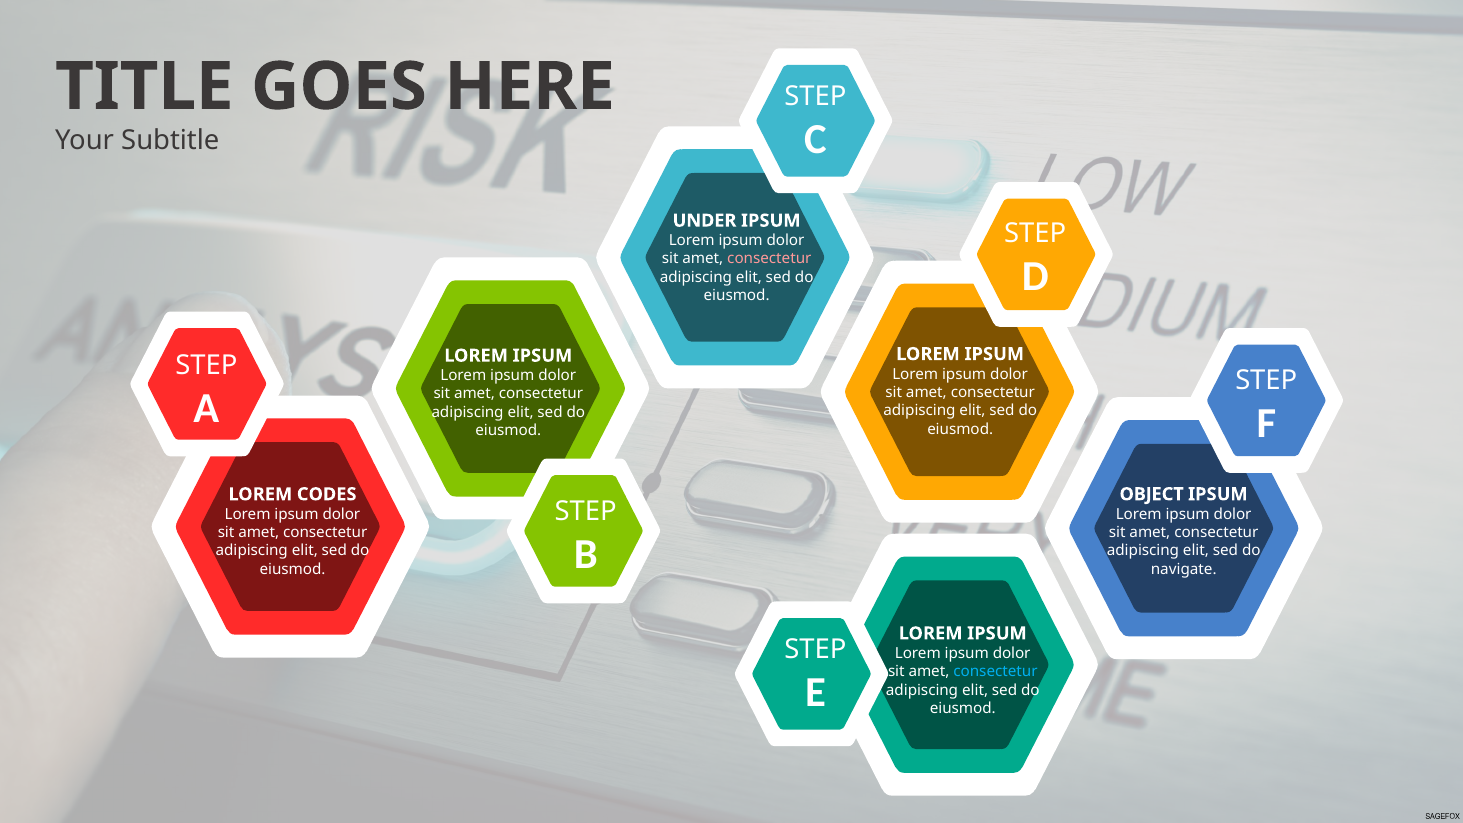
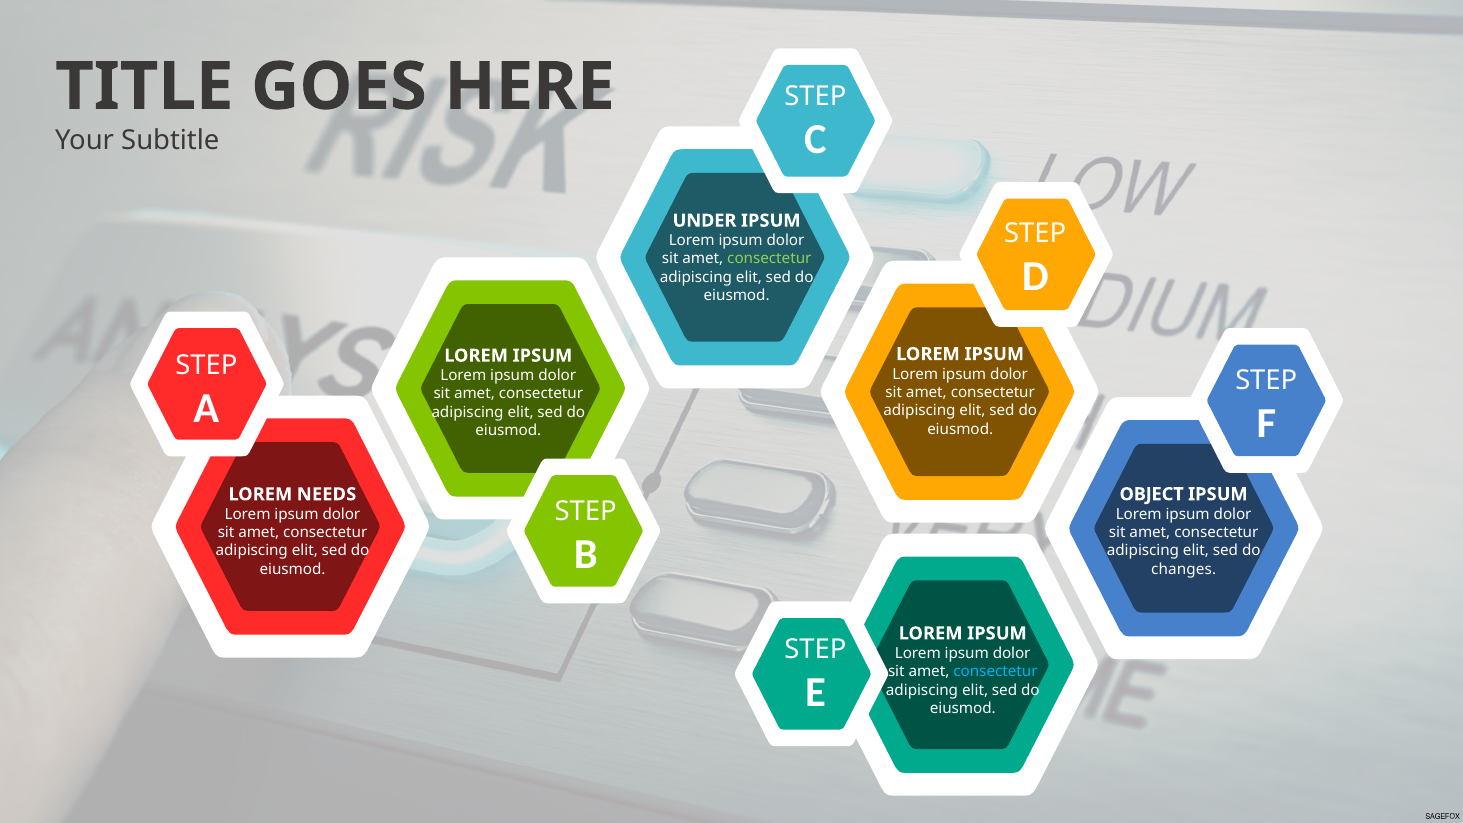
consectetur colour: pink -> light green (769, 259)
CODES: CODES -> NEEDS (327, 494)
navigate: navigate -> changes (1184, 569)
